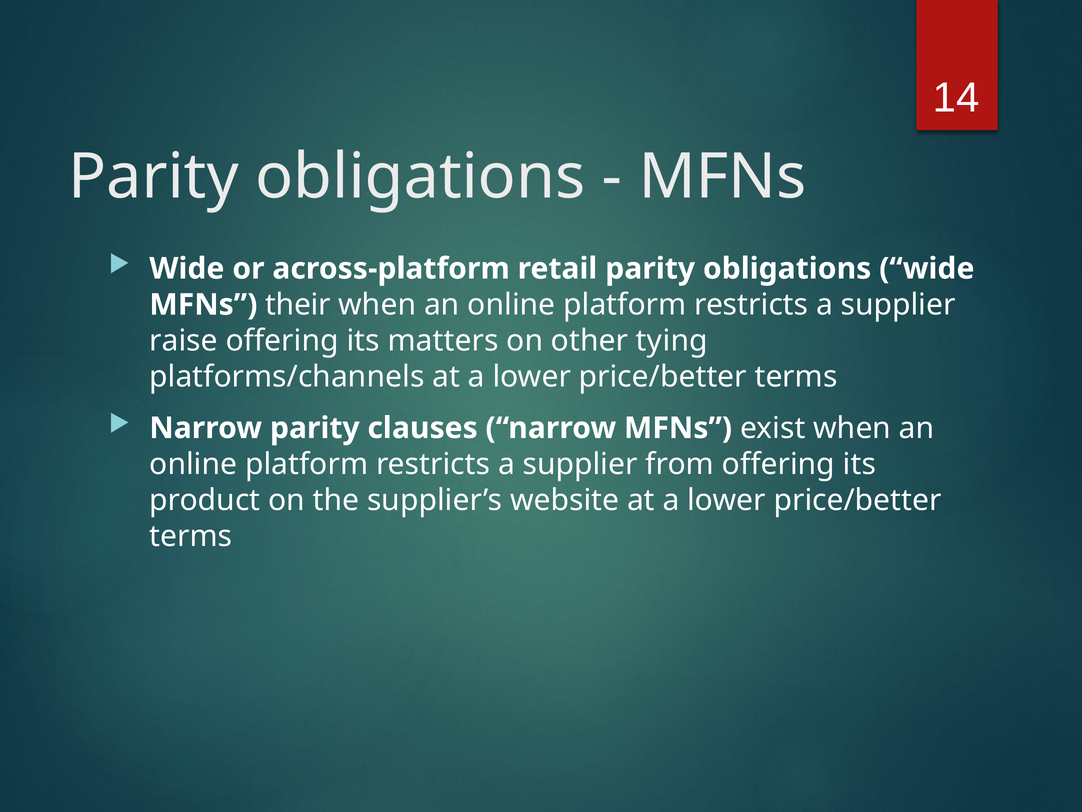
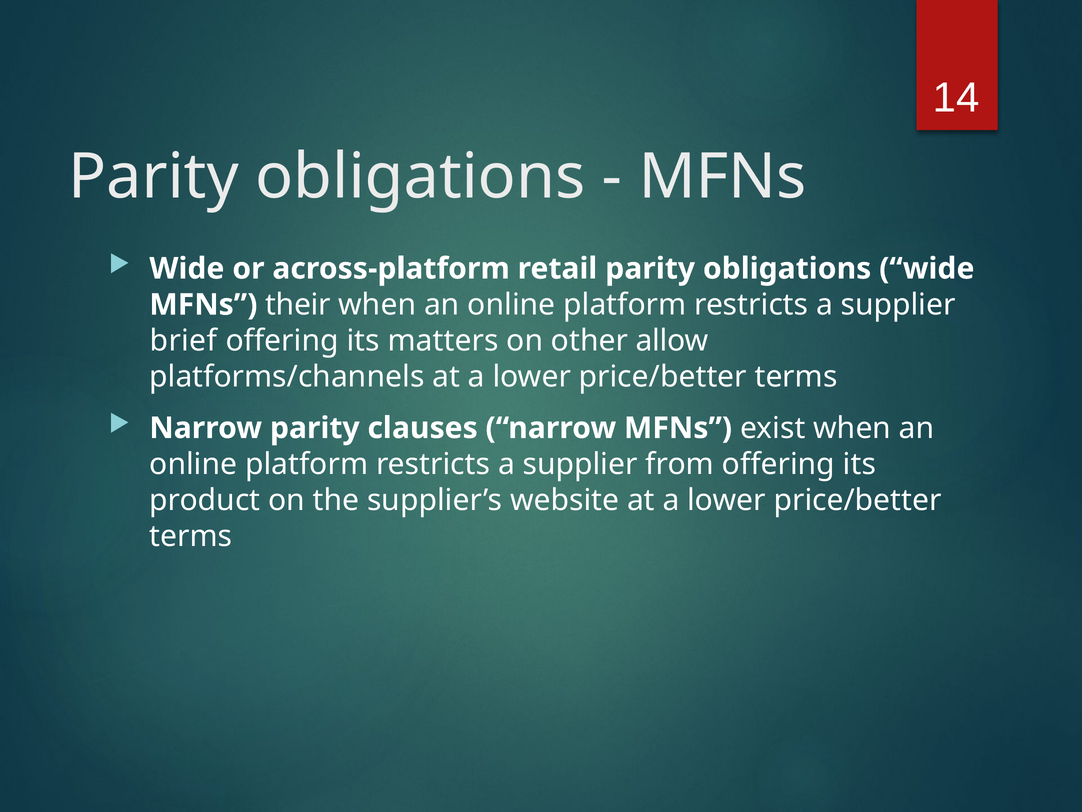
raise: raise -> brief (183, 341)
tying: tying -> allow (672, 341)
